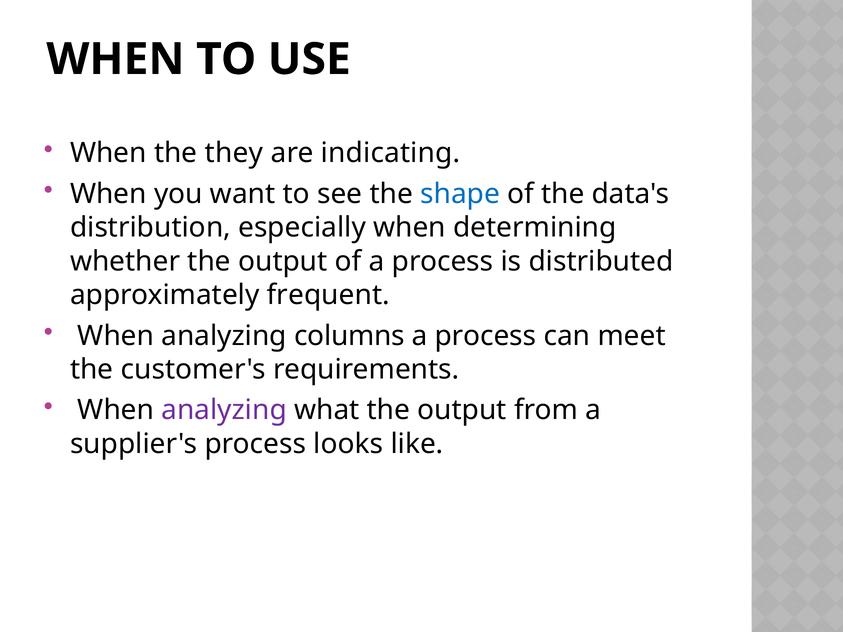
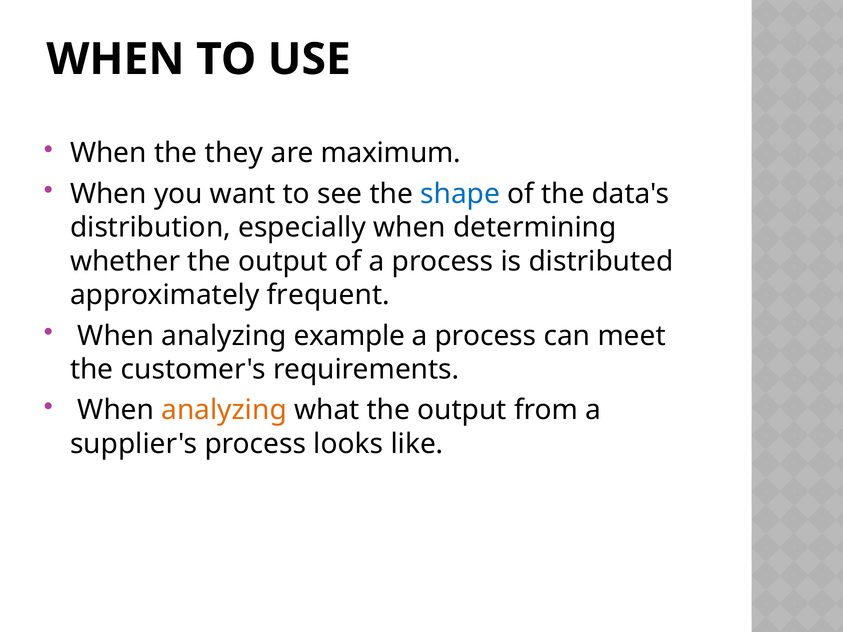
indicating: indicating -> maximum (391, 153)
columns: columns -> example (349, 336)
analyzing colour: purple -> orange (224, 410)
